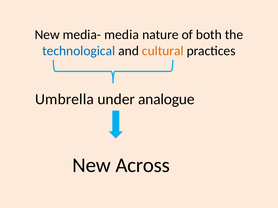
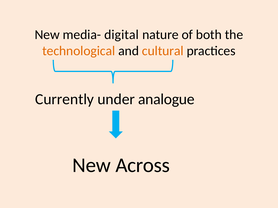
media: media -> digital (122, 35)
technological colour: blue -> orange (79, 51)
Umbrella: Umbrella -> Currently (65, 99)
